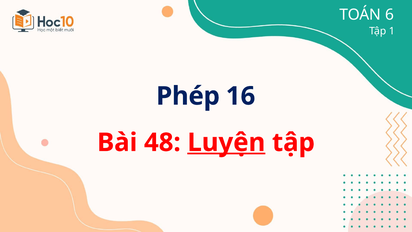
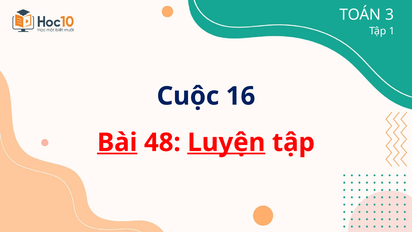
6: 6 -> 3 (389, 15)
Phép: Phép -> Cuộc (188, 96)
Bài underline: none -> present (117, 142)
